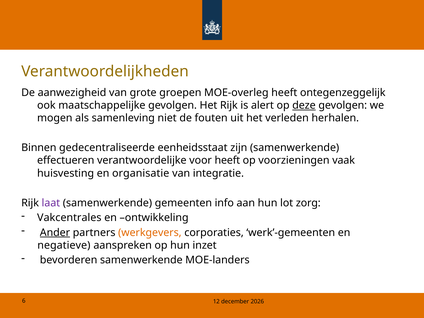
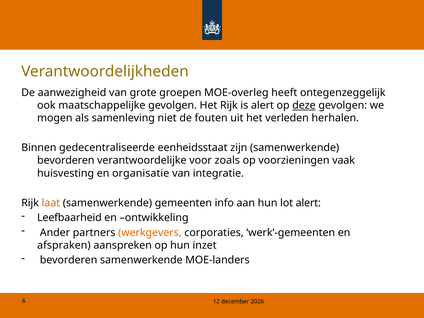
effectueren: effectueren -> bevorderen (66, 160)
voor heeft: heeft -> zoals (227, 160)
laat colour: purple -> orange (51, 203)
lot zorg: zorg -> alert (308, 203)
Vakcentrales: Vakcentrales -> Leefbaarheid (69, 218)
Ander underline: present -> none (55, 233)
negatieve: negatieve -> afspraken (64, 245)
